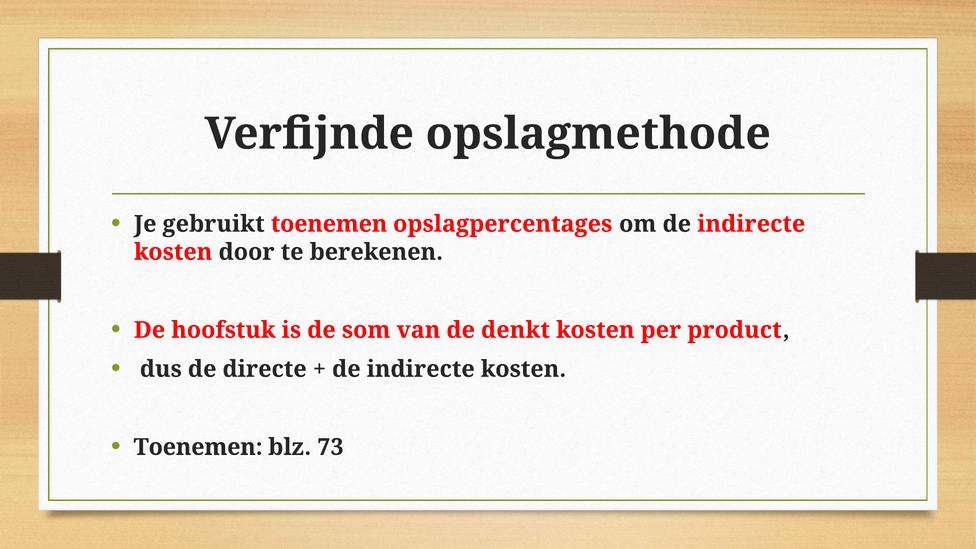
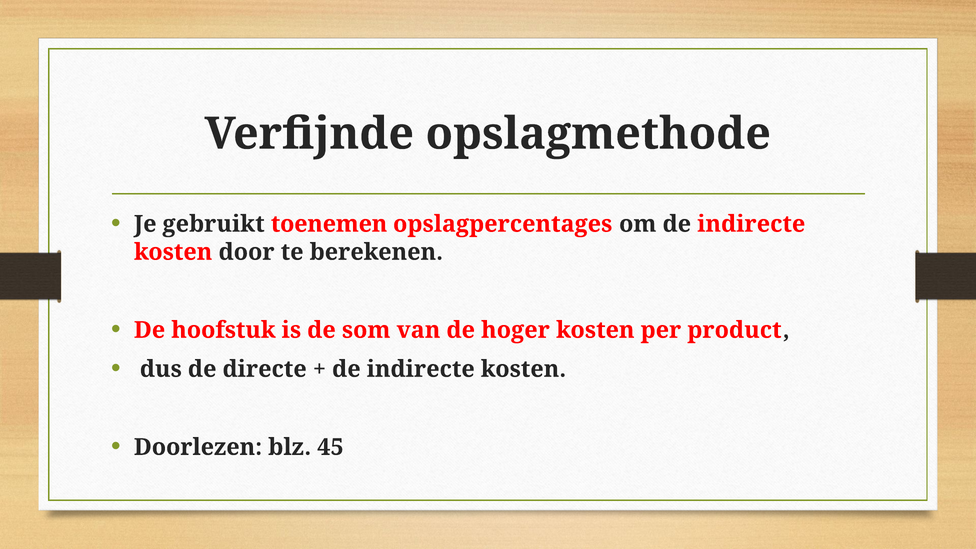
denkt: denkt -> hoger (515, 330)
Toenemen: Toenemen -> Doorlezen (198, 447)
73: 73 -> 45 (330, 447)
